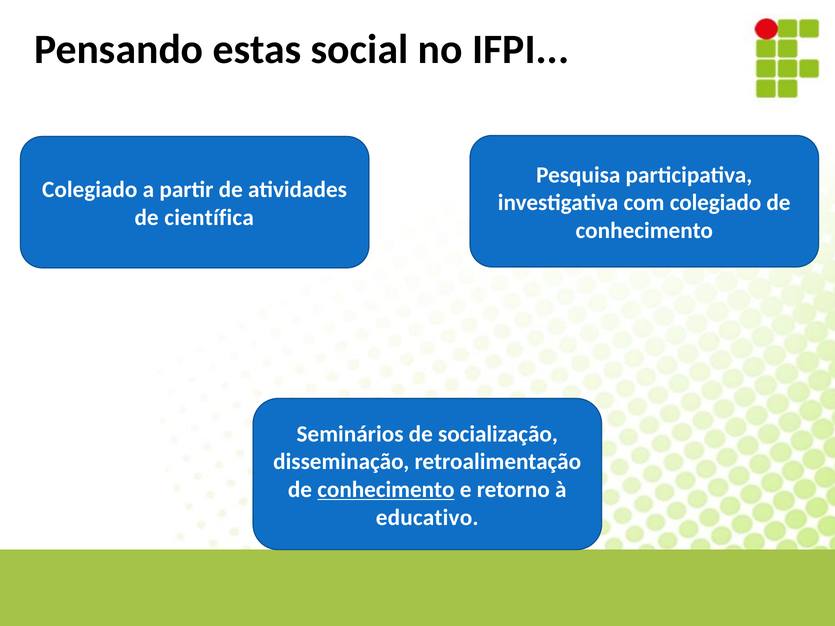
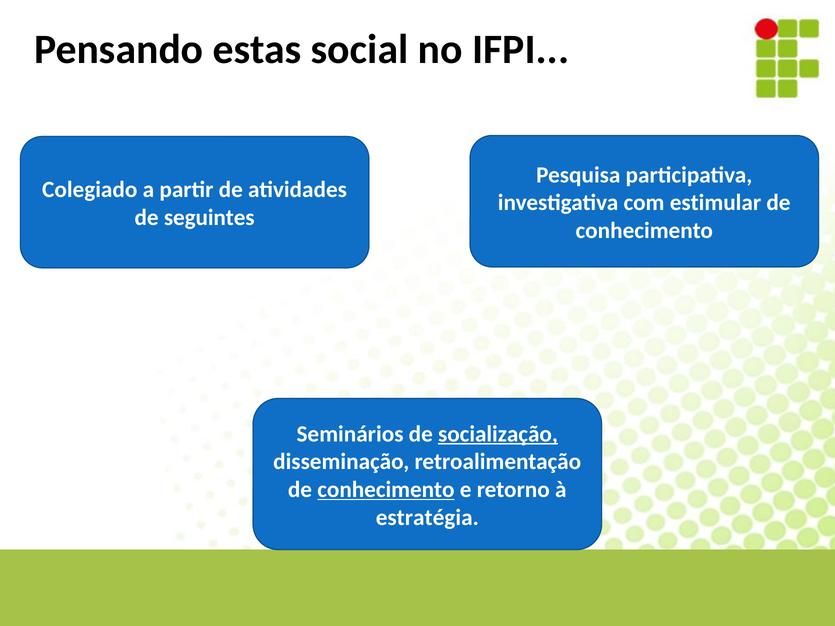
com colegiado: colegiado -> estimular (715, 203)
científica: científica -> seguintes (209, 218)
socialização underline: none -> present (498, 434)
educativo: educativo -> estratégia (427, 518)
